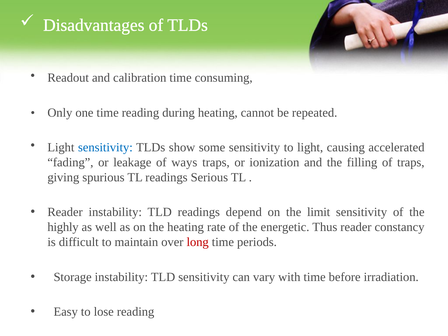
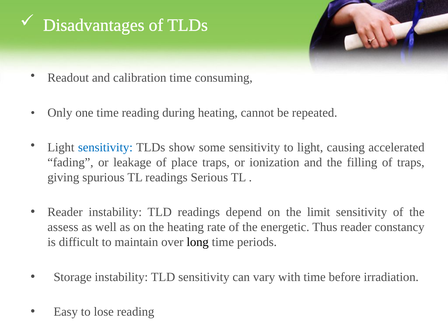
ways: ways -> place (184, 162)
highly: highly -> assess (63, 227)
long colour: red -> black (198, 242)
